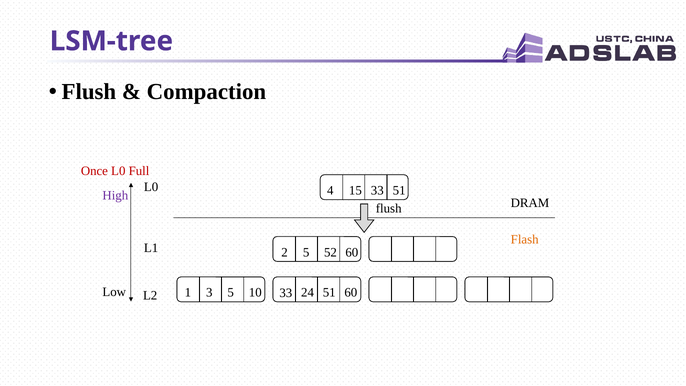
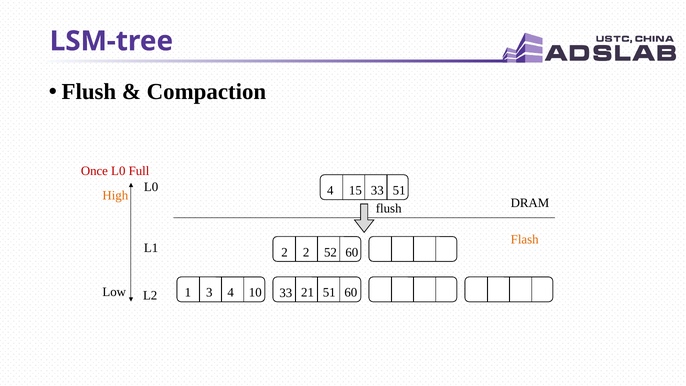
High colour: purple -> orange (115, 196)
2 5: 5 -> 2 (306, 252)
3 5: 5 -> 4 (231, 293)
24: 24 -> 21 (308, 293)
